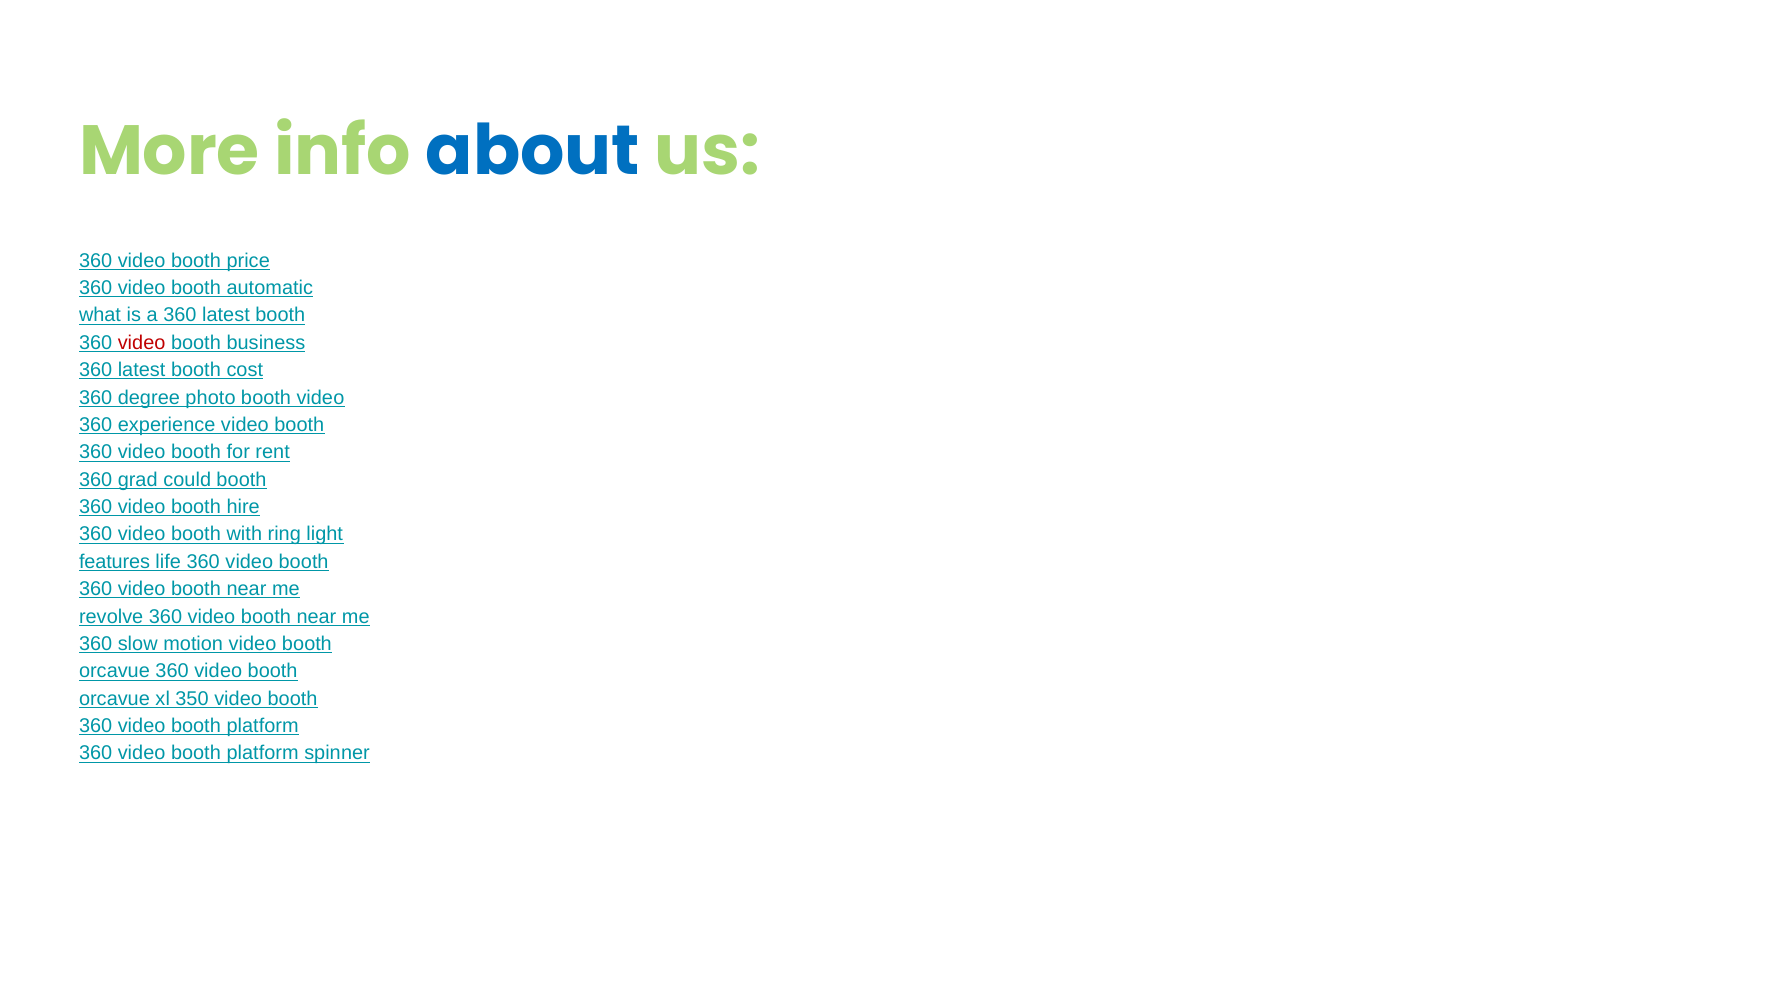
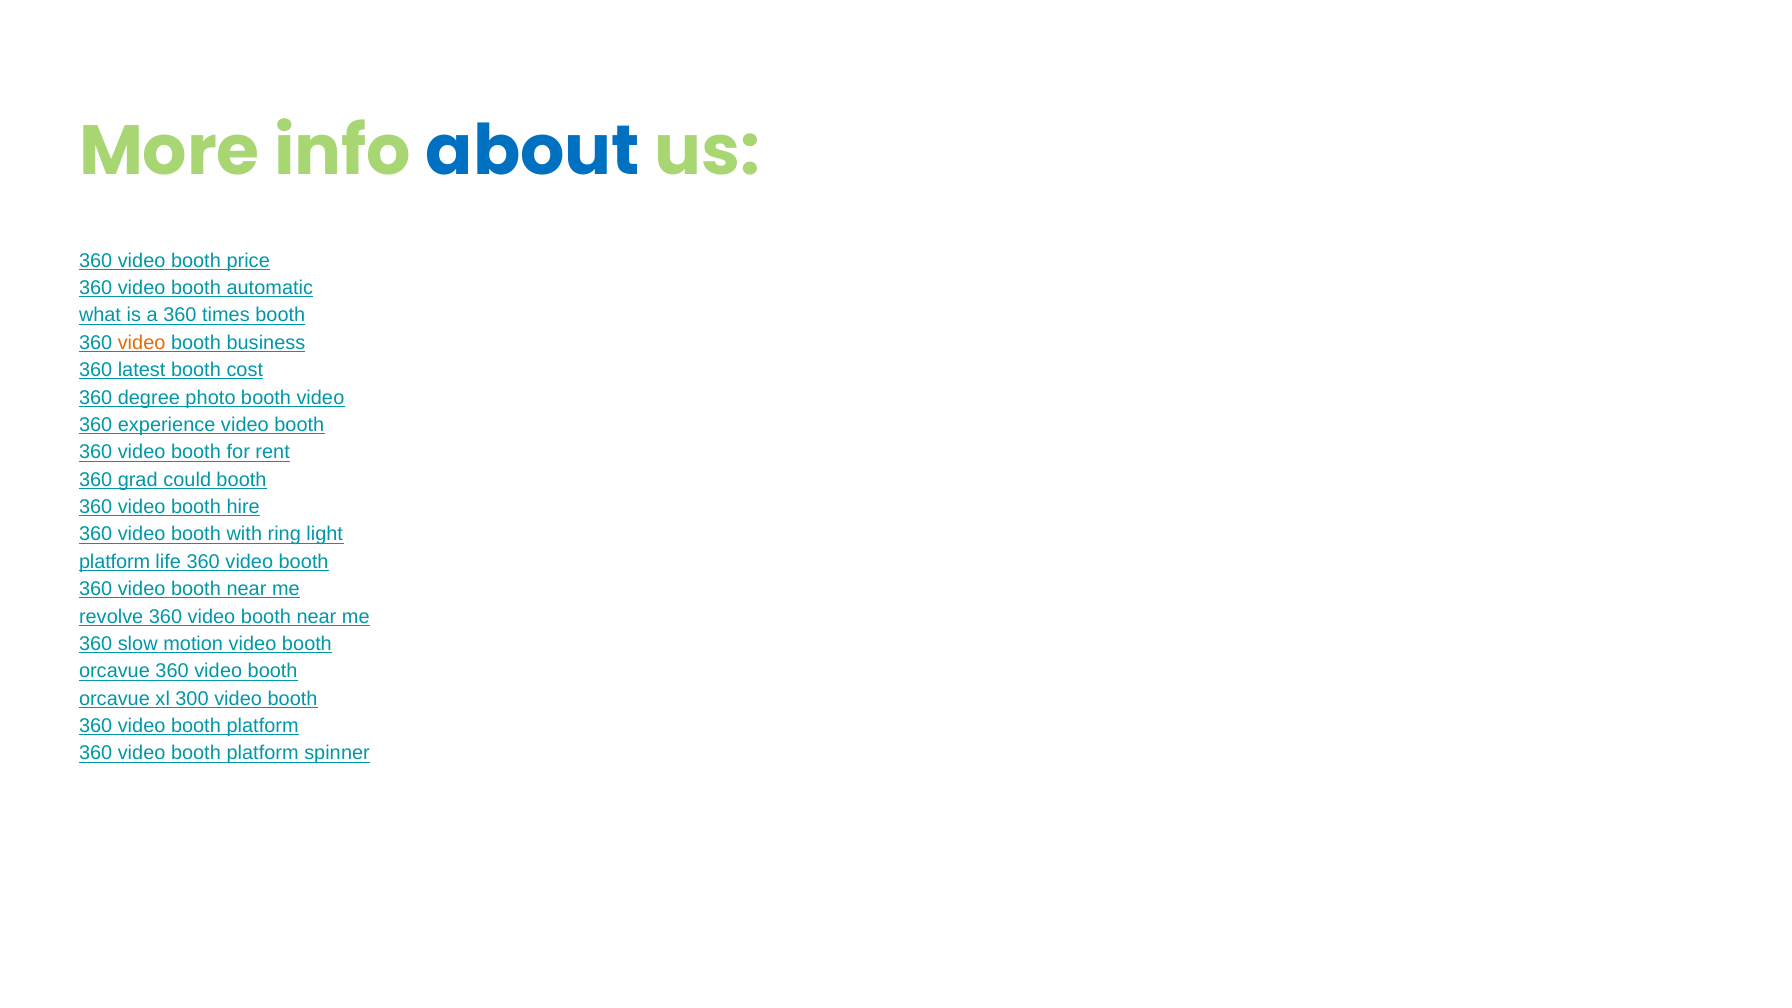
a 360 latest: latest -> times (226, 315)
video colour: red -> orange (142, 343)
features: features -> platform (115, 562)
350: 350 -> 300 (192, 699)
